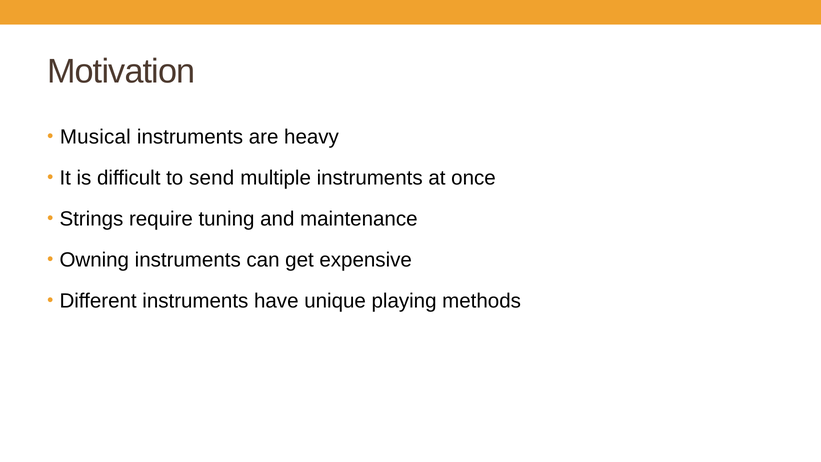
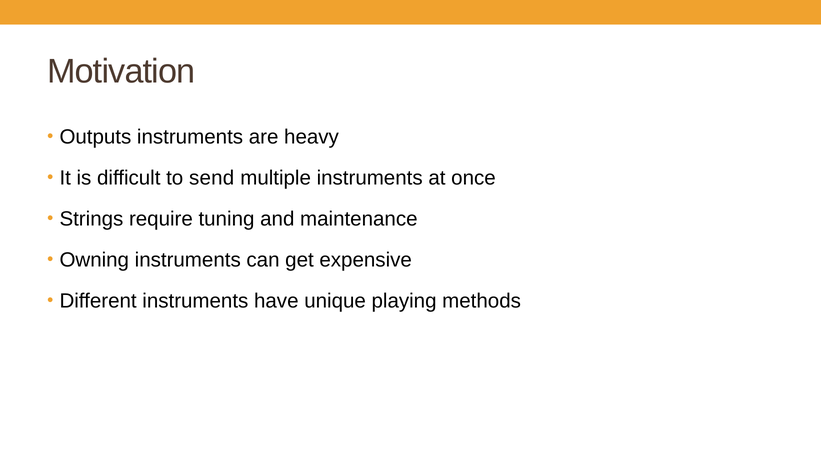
Musical: Musical -> Outputs (95, 137)
